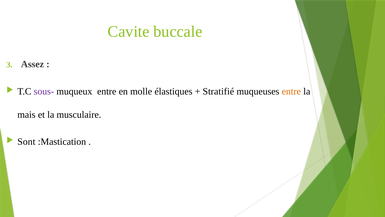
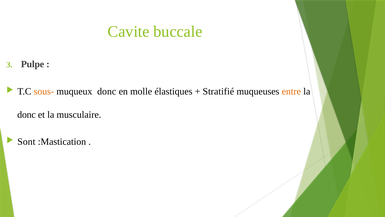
Assez: Assez -> Pulpe (33, 64)
sous- colour: purple -> orange (44, 91)
muqueux entre: entre -> donc (107, 91)
mais: mais -> donc (27, 114)
